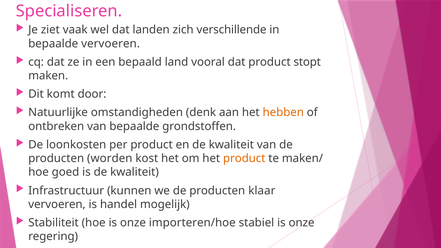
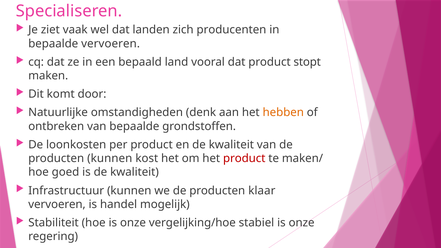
verschillende: verschillende -> producenten (231, 30)
producten worden: worden -> kunnen (110, 158)
product colour: orange -> red (244, 158)
importeren/hoe: importeren/hoe -> vergelijking/hoe (192, 223)
